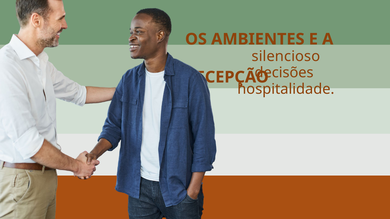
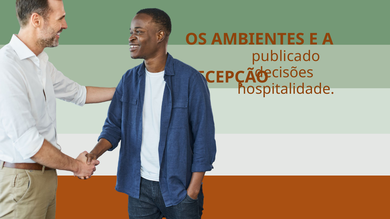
silencioso: silencioso -> publicado (286, 56)
